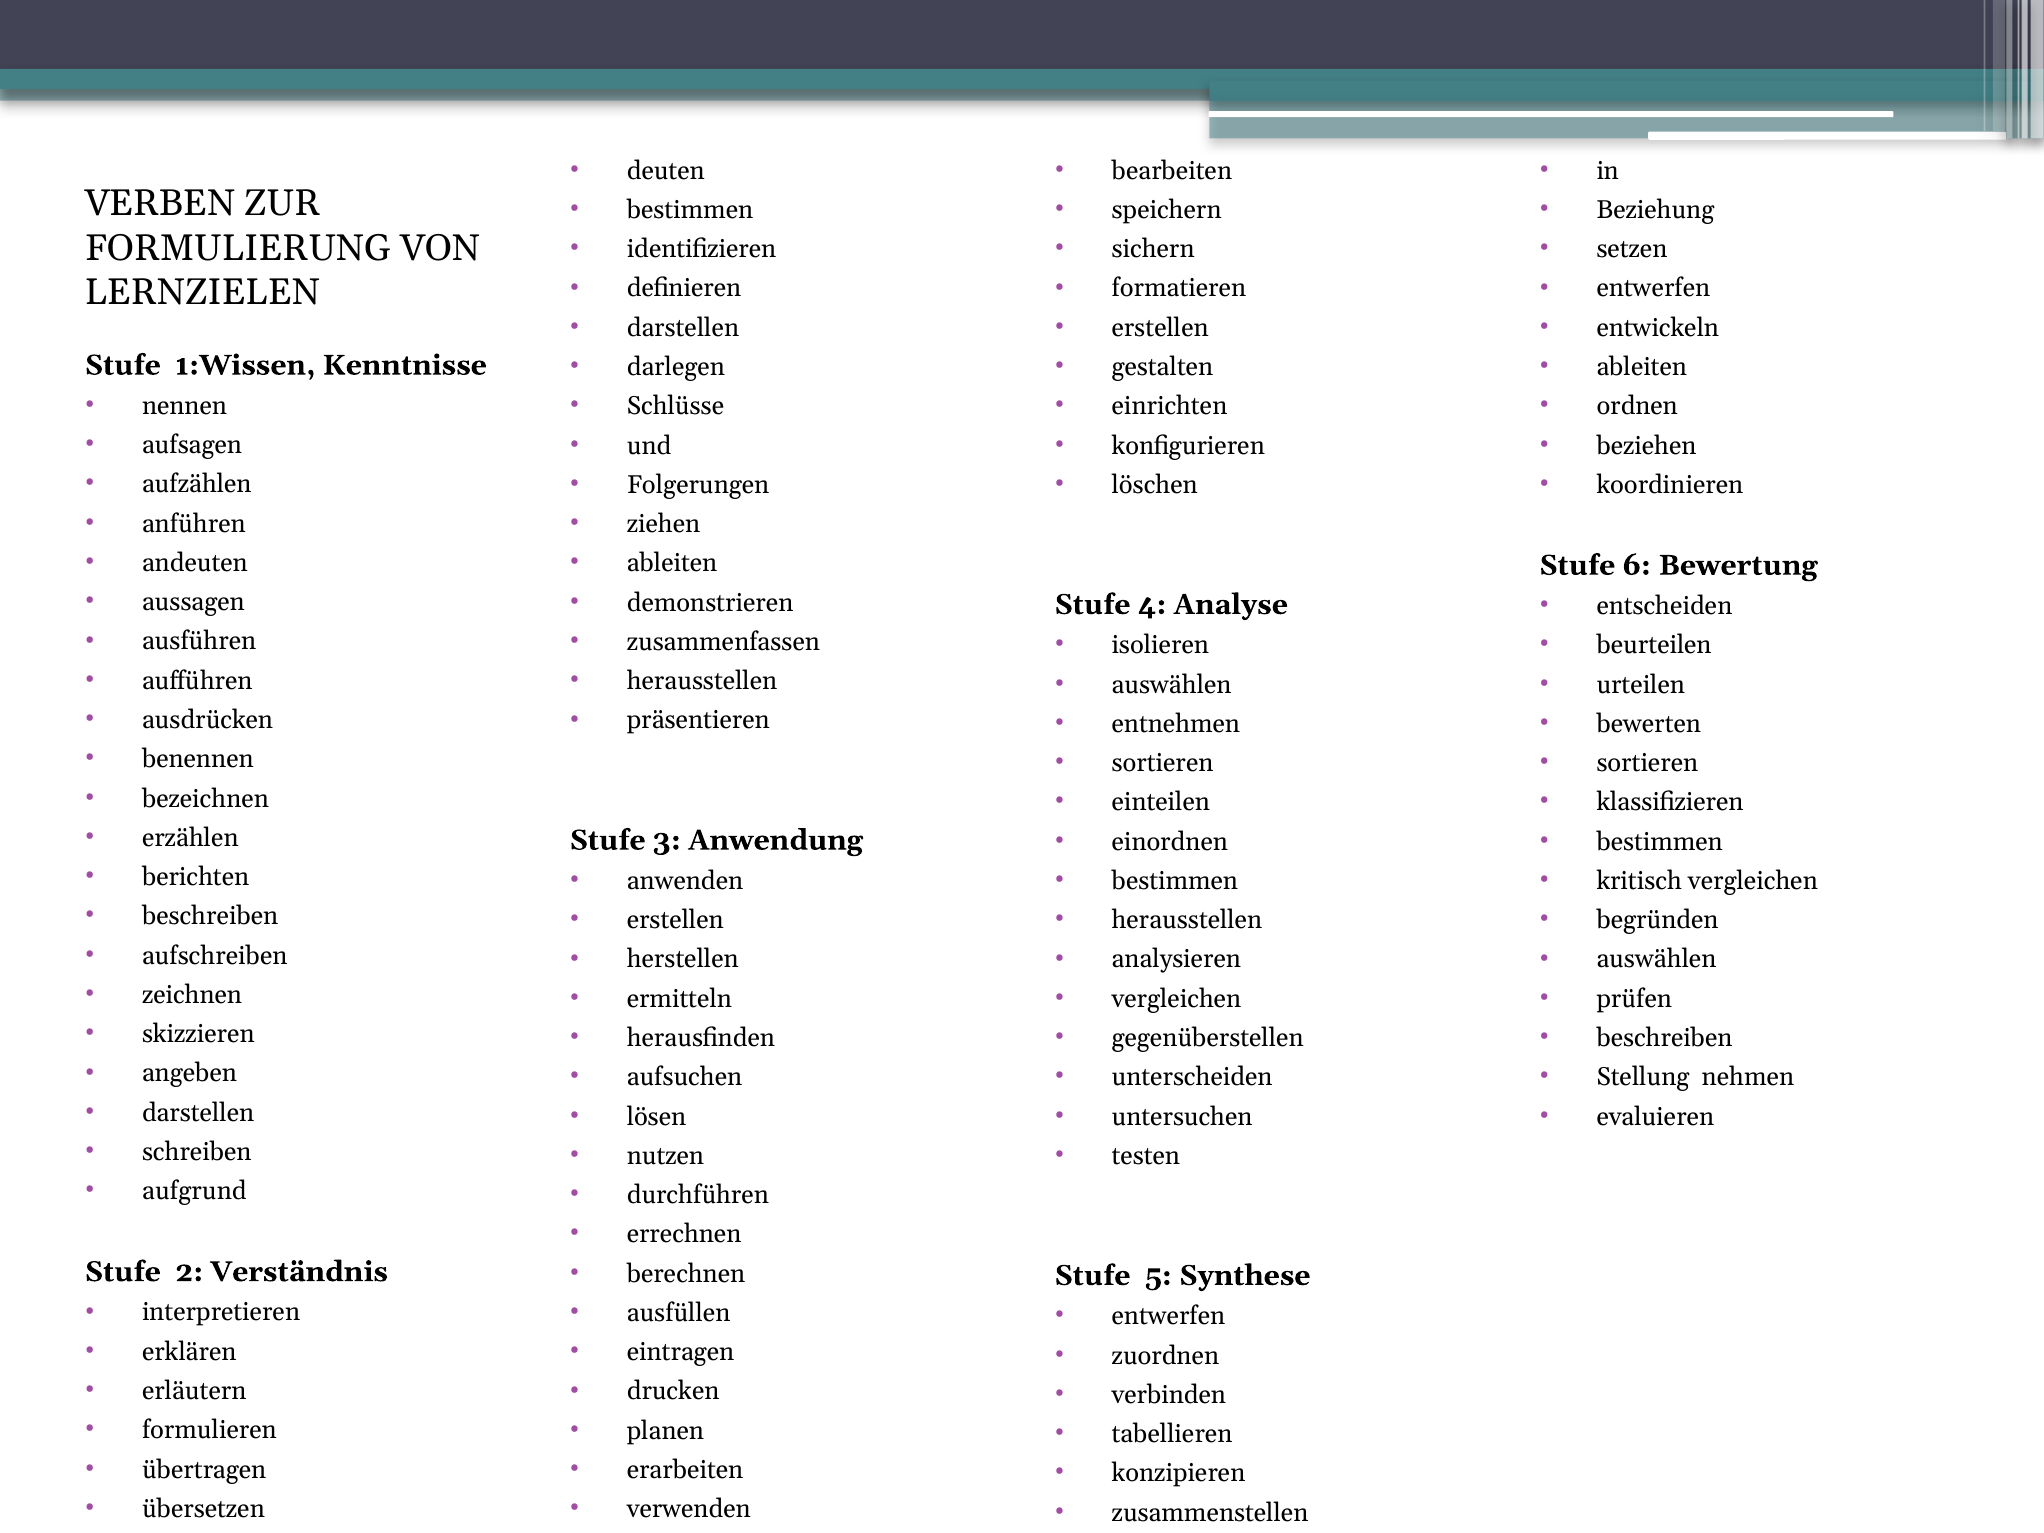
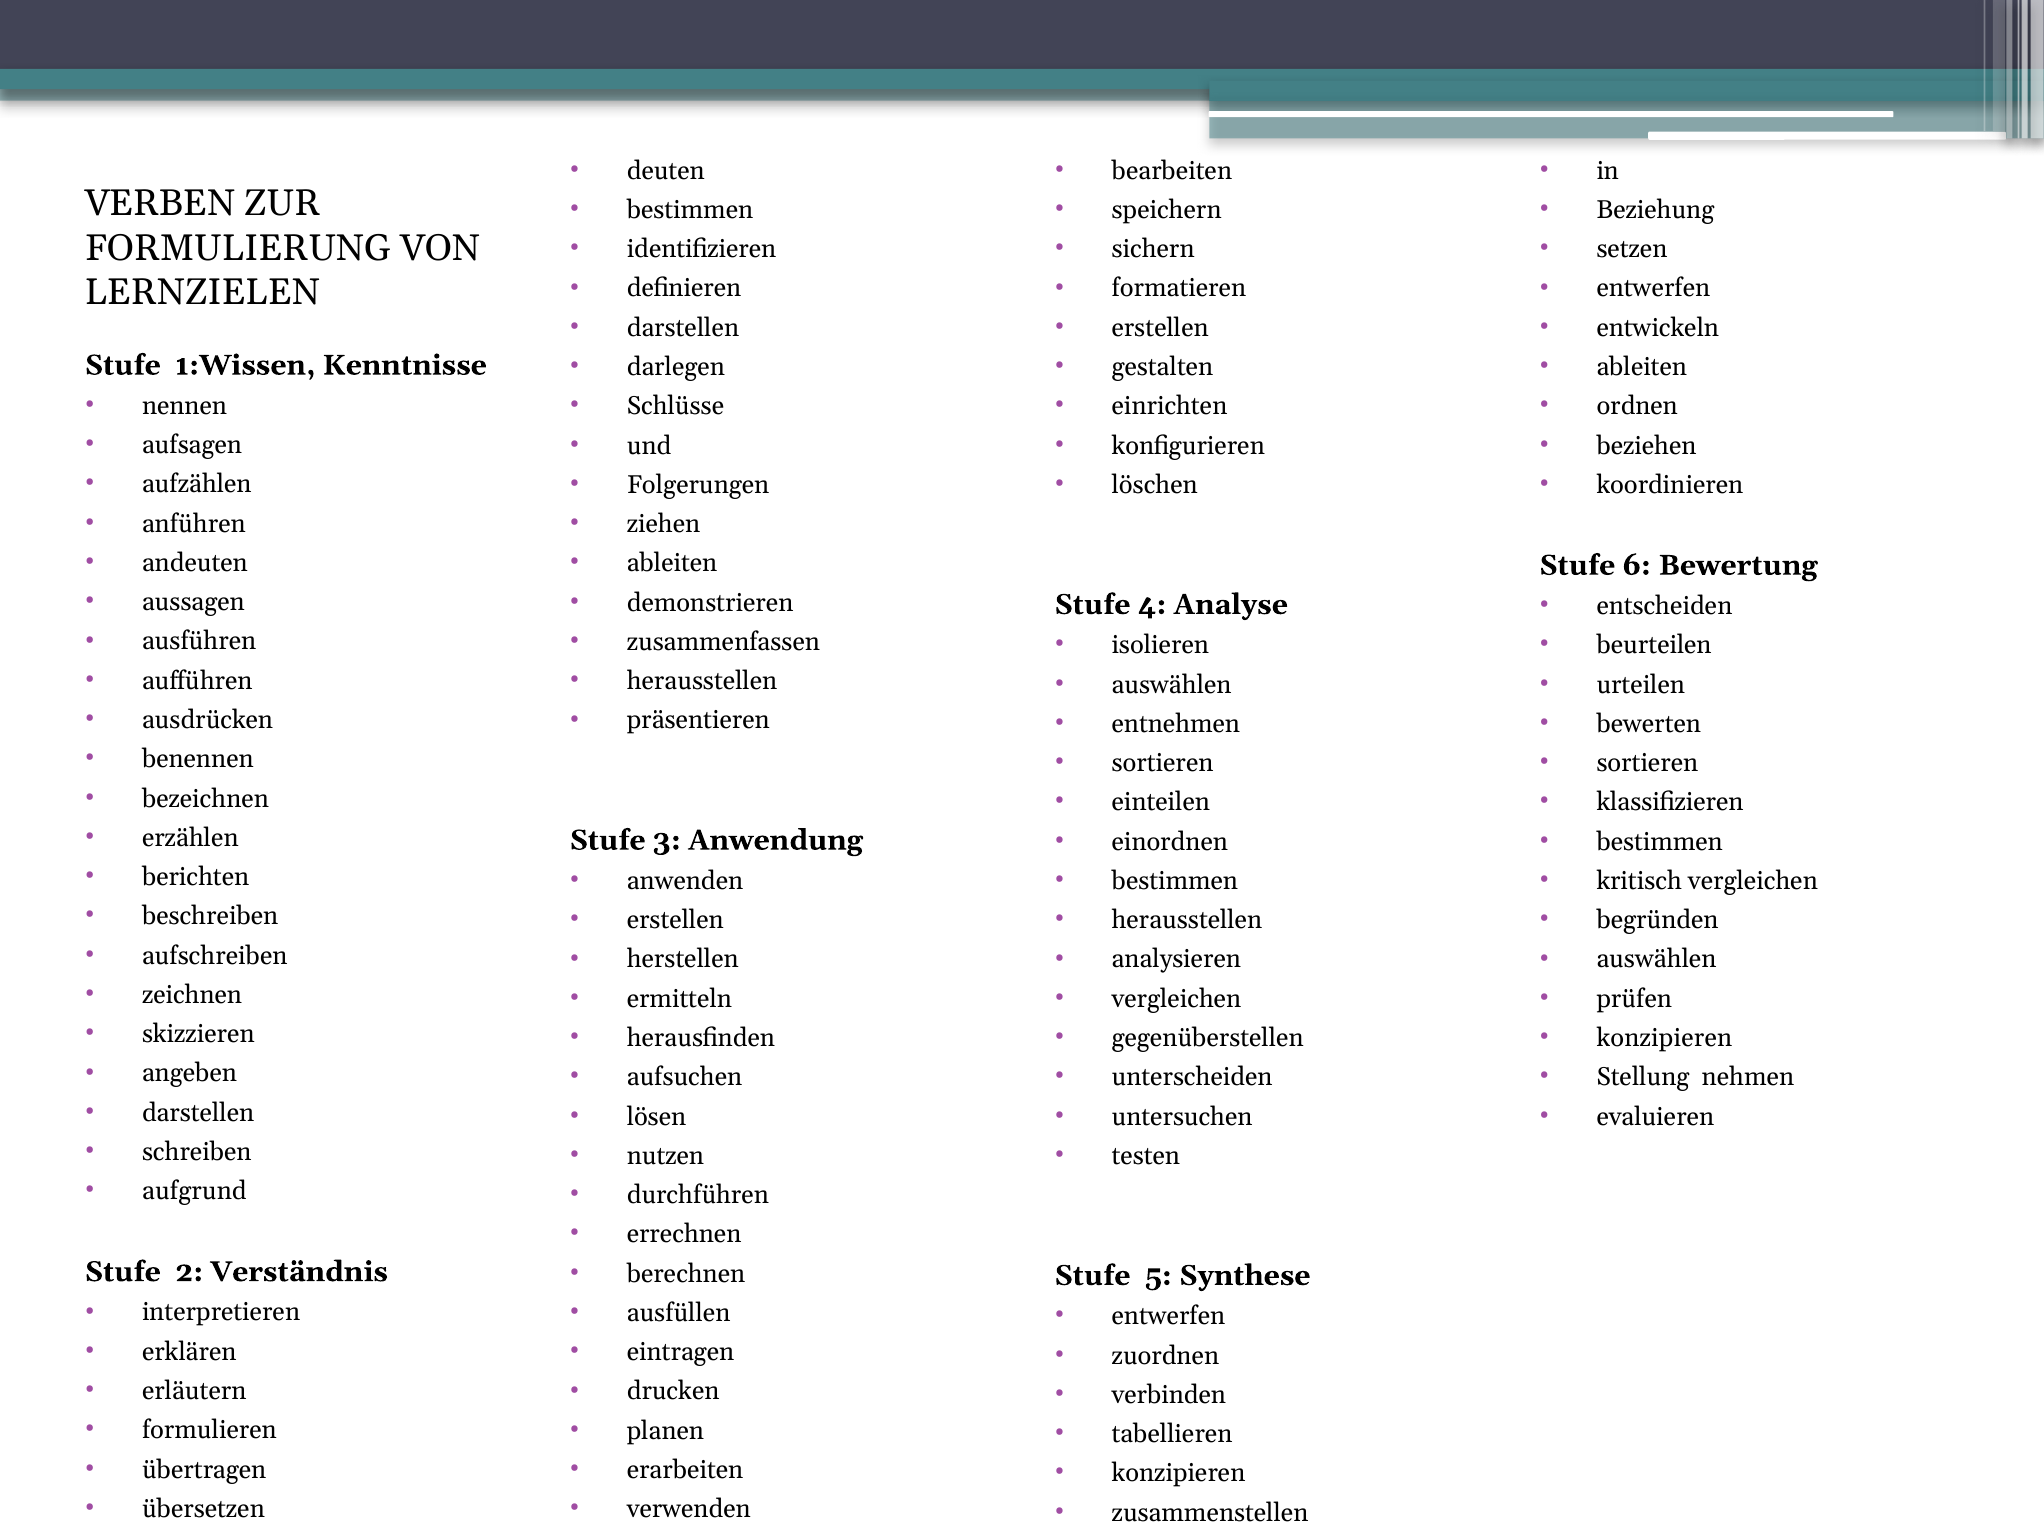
beschreiben: beschreiben -> konzipieren (1664, 1038)
